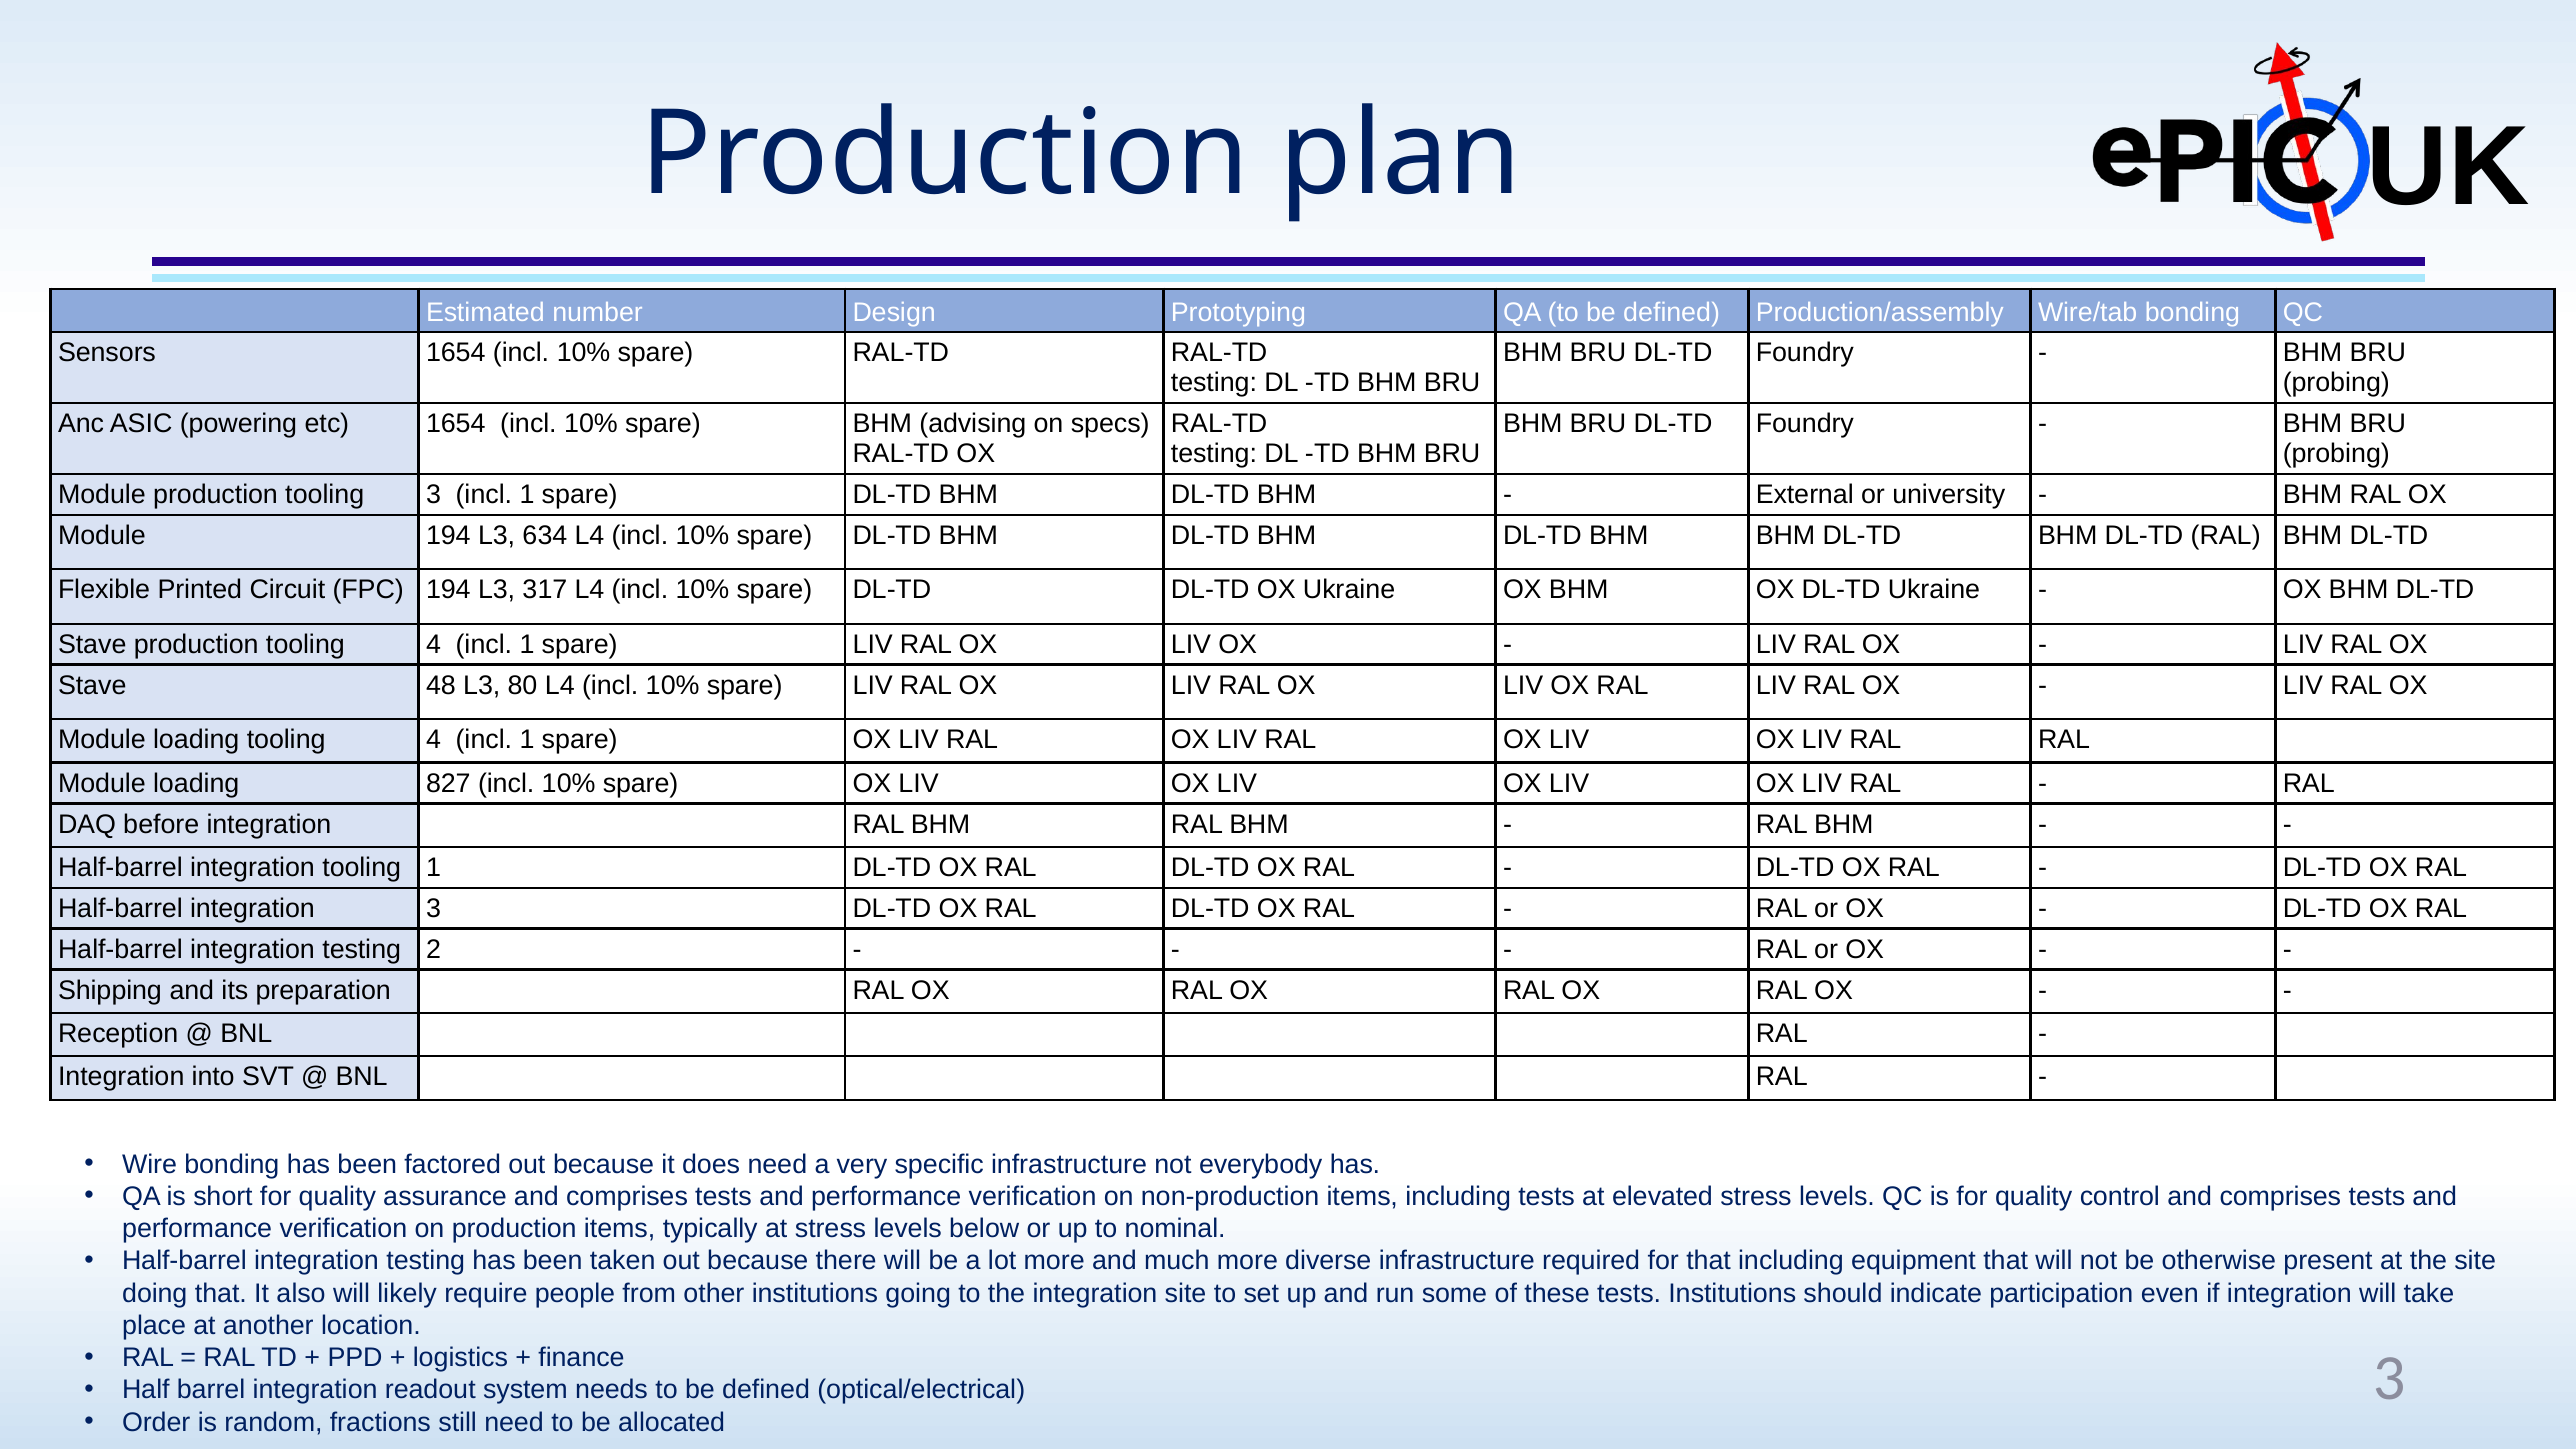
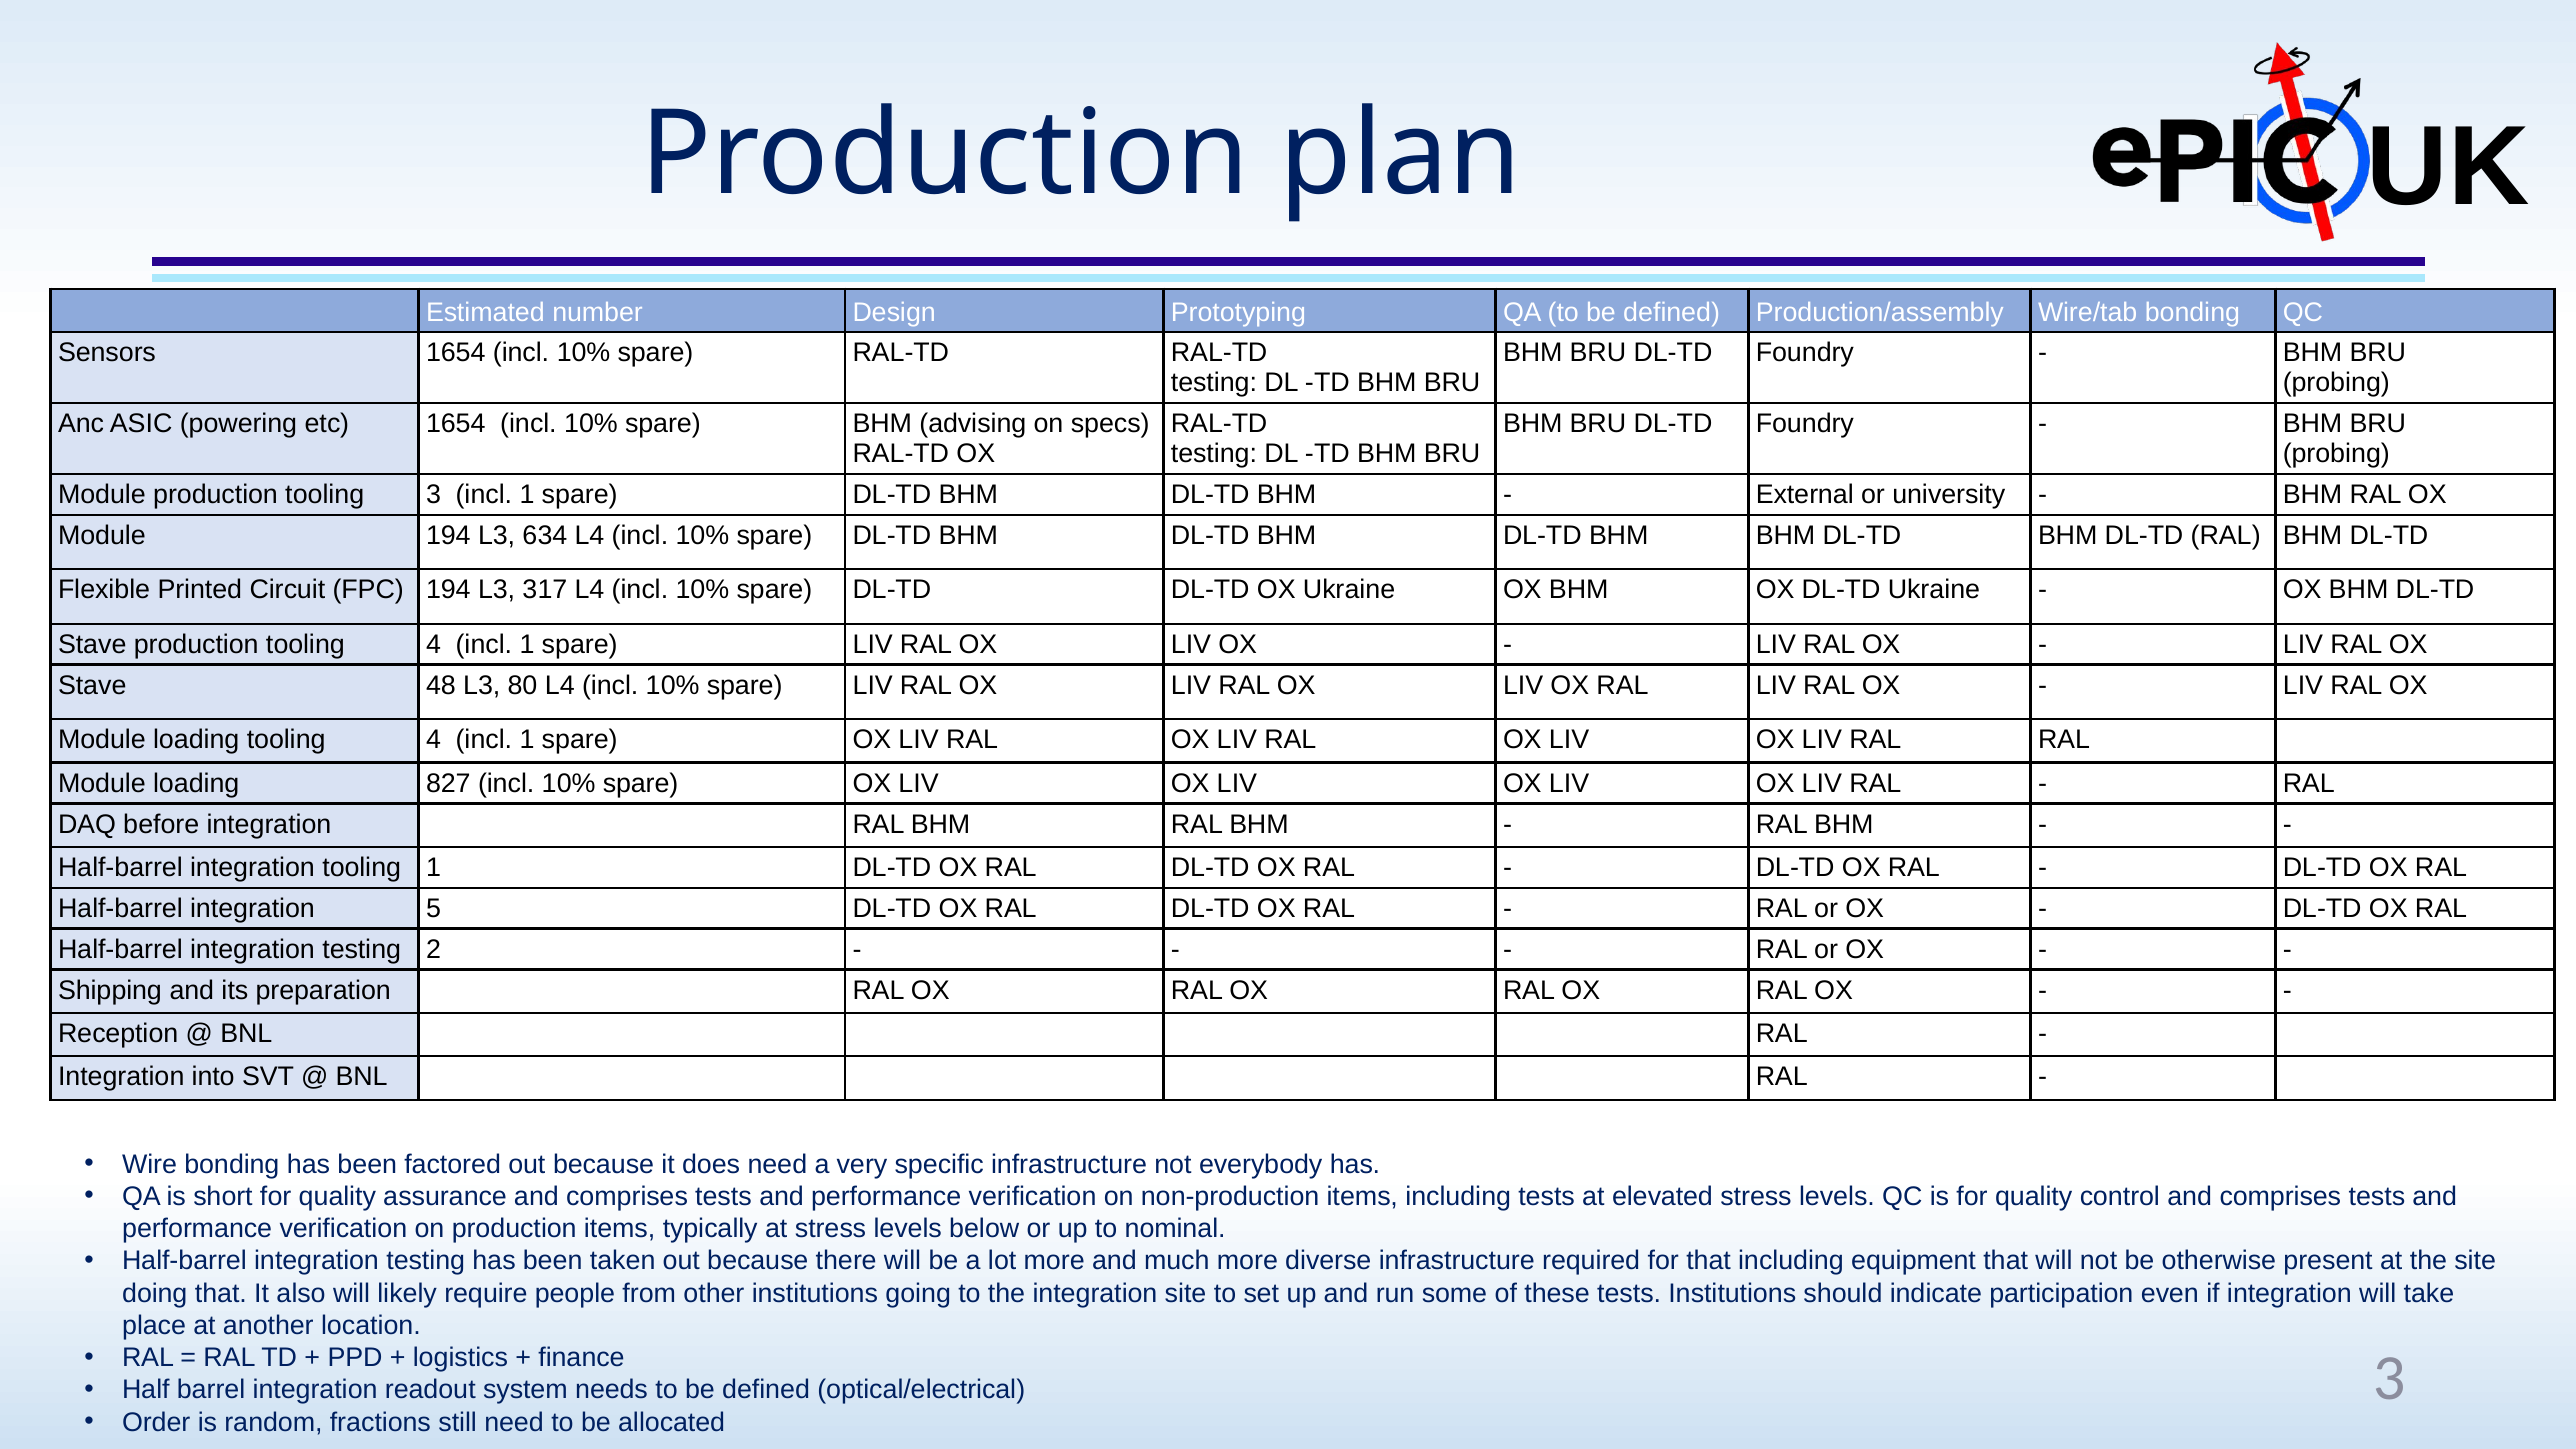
integration 3: 3 -> 5 (434, 908)
